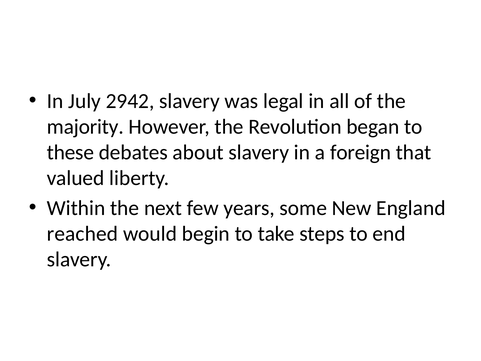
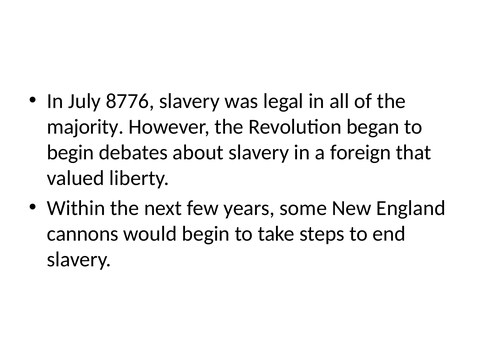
2942: 2942 -> 8776 (130, 101)
these: these -> begin (70, 152)
reached: reached -> cannons (83, 233)
